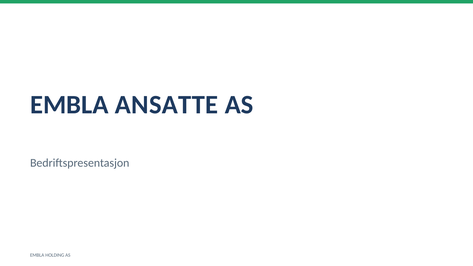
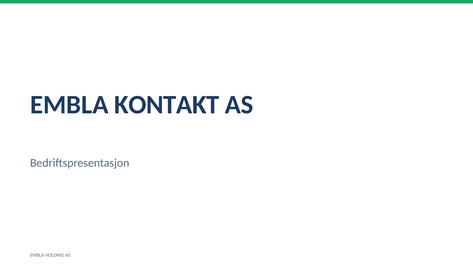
ANSATTE: ANSATTE -> KONTAKT (167, 105)
